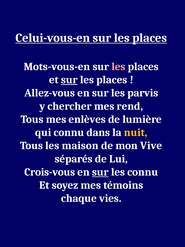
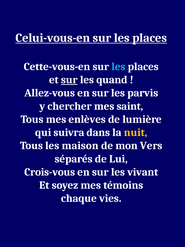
Mots-vous-en: Mots-vous-en -> Cette-vous-en (57, 66)
les colour: pink -> light blue (118, 66)
places: places -> quand (112, 80)
rend: rend -> saint (130, 106)
qui connu: connu -> suivra (69, 132)
Vive: Vive -> Vers (151, 145)
sur underline: present -> none (100, 172)
les connu: connu -> vivant (143, 172)
